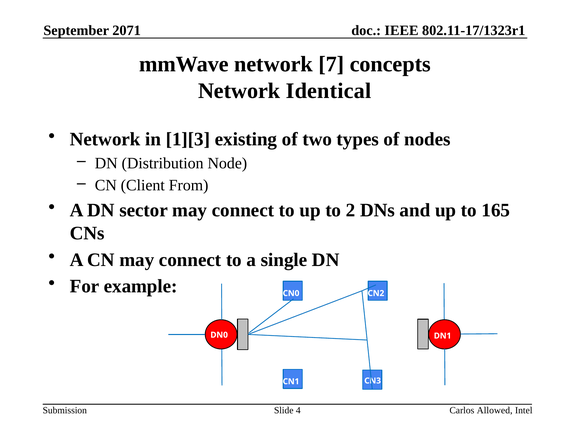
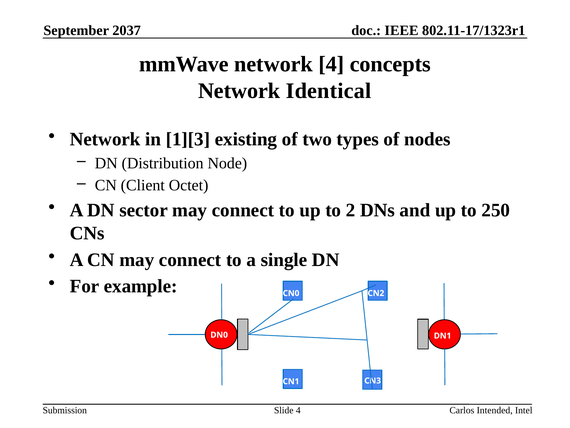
2071: 2071 -> 2037 (127, 30)
network 7: 7 -> 4 (331, 64)
From: From -> Octet (189, 185)
165: 165 -> 250 (496, 210)
Allowed: Allowed -> Intended (495, 410)
